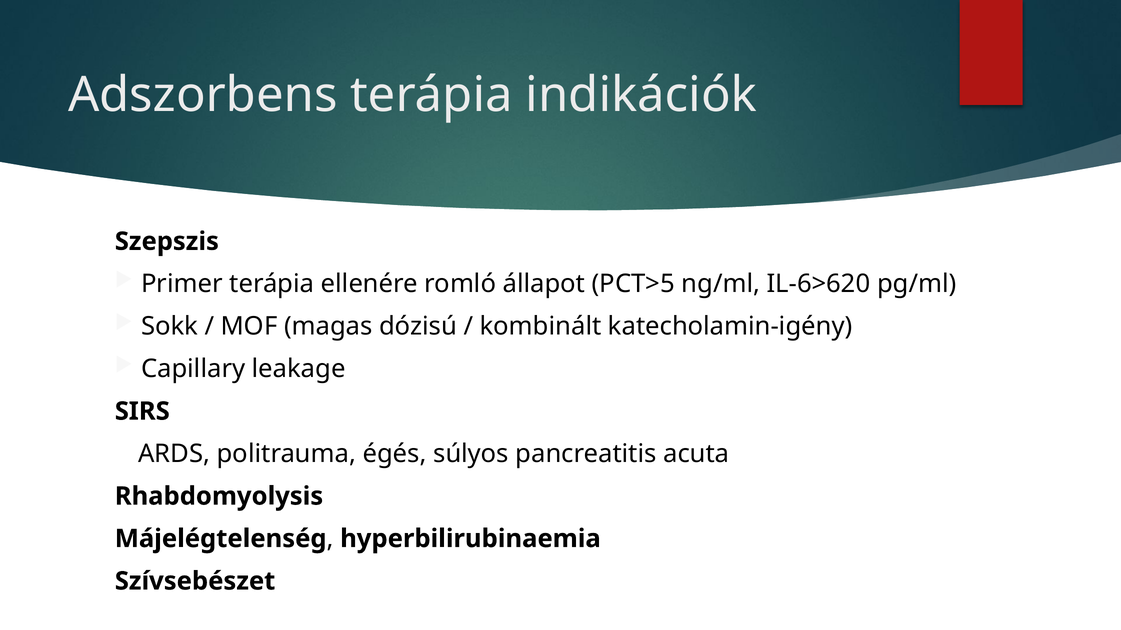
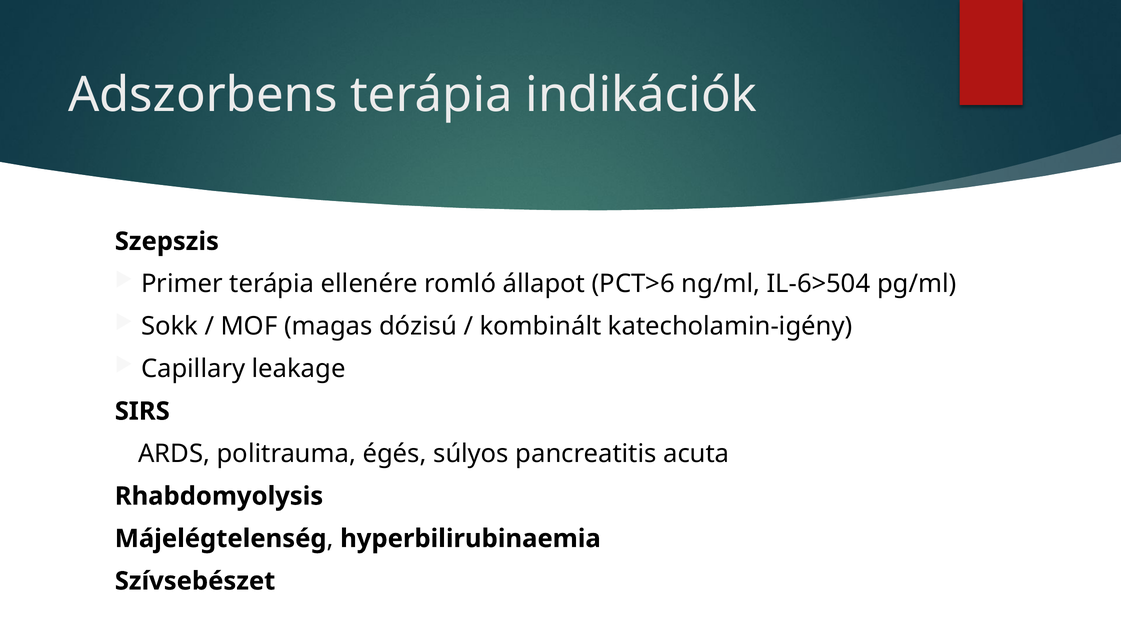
PCT>5: PCT>5 -> PCT>6 (633, 284)
IL-6>620: IL-6>620 -> IL-6>504 (819, 284)
